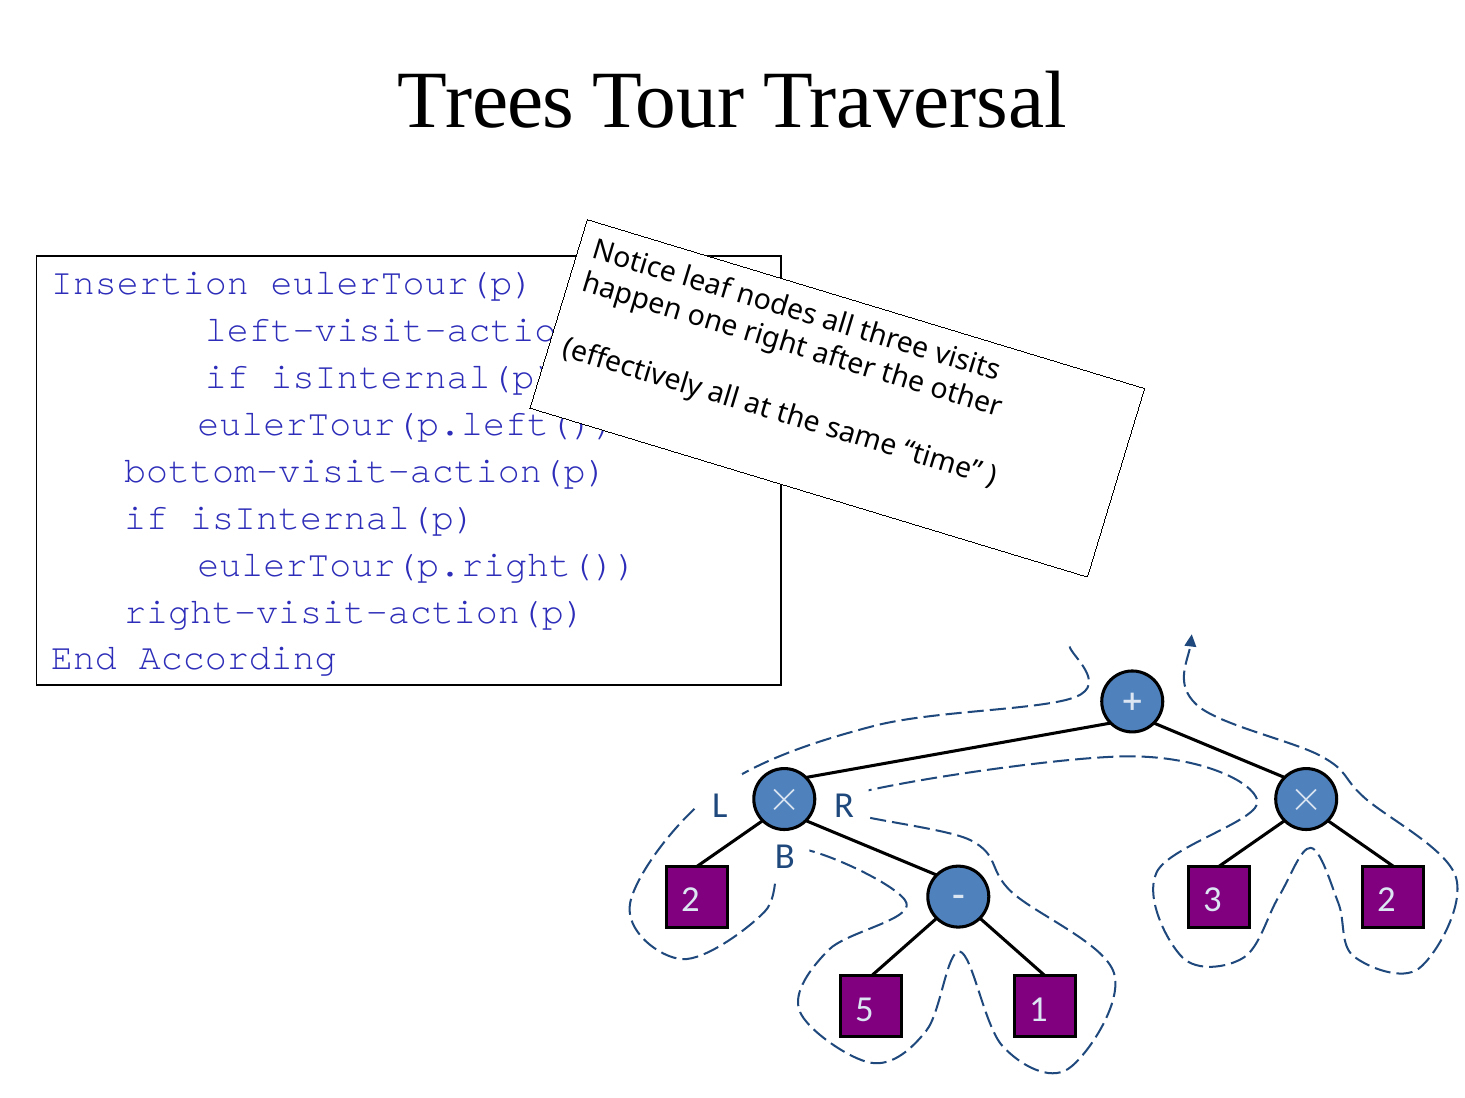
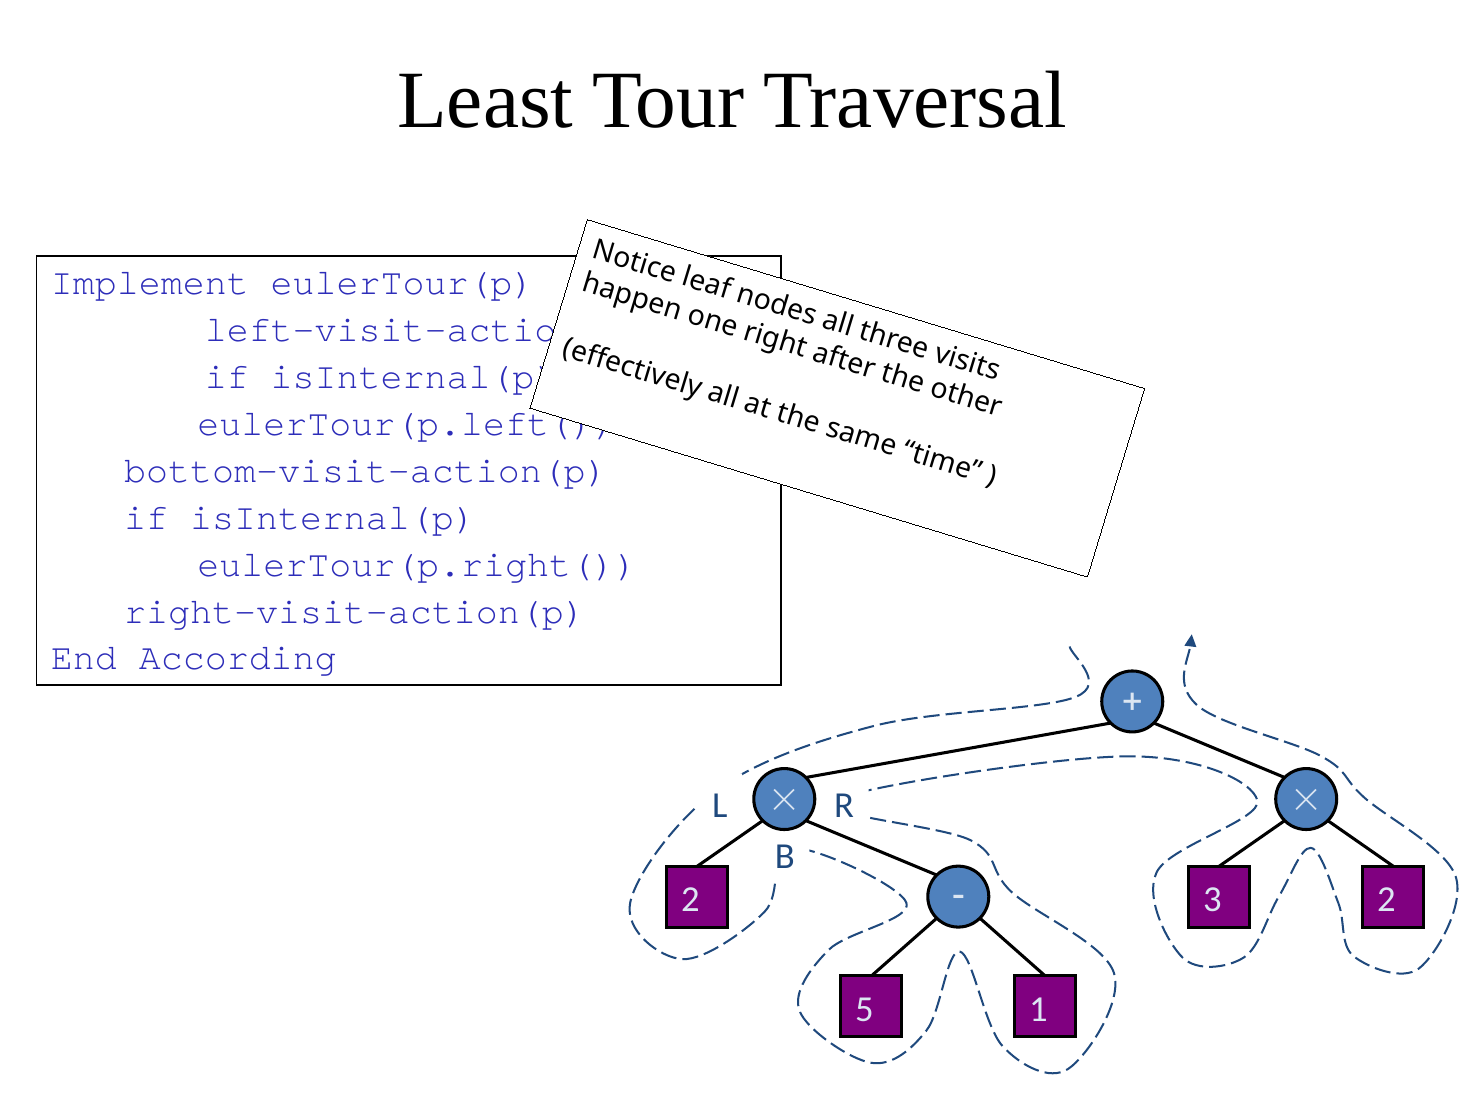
Trees: Trees -> Least (485, 101)
Insertion: Insertion -> Implement (150, 283)
